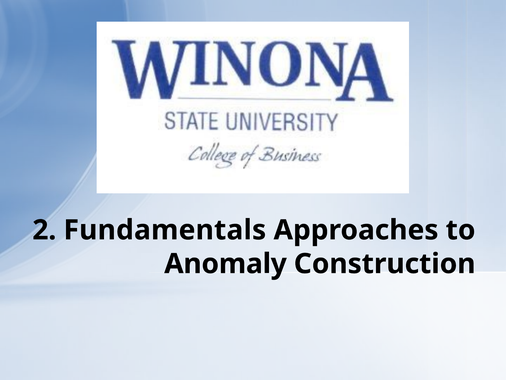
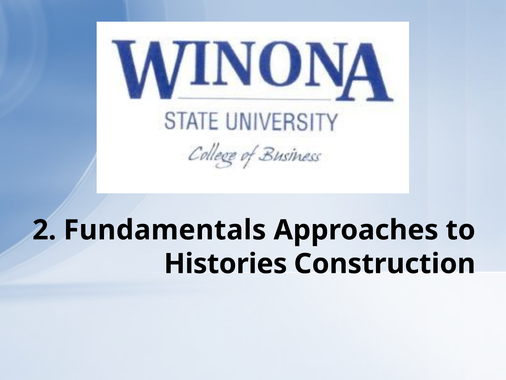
Anomaly: Anomaly -> Histories (226, 264)
